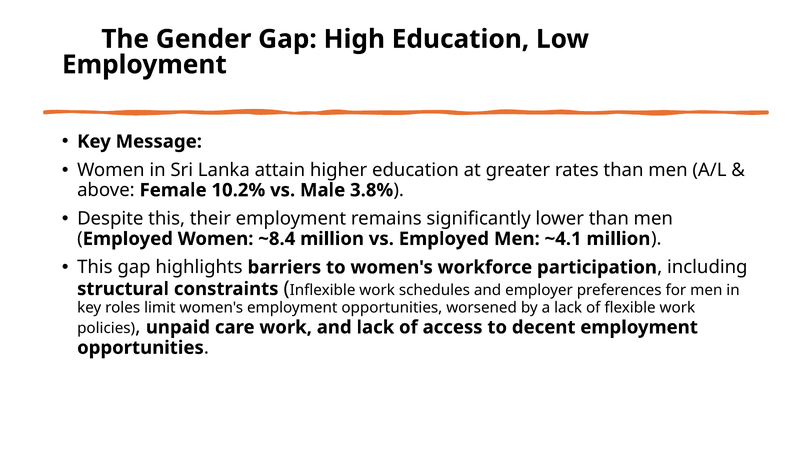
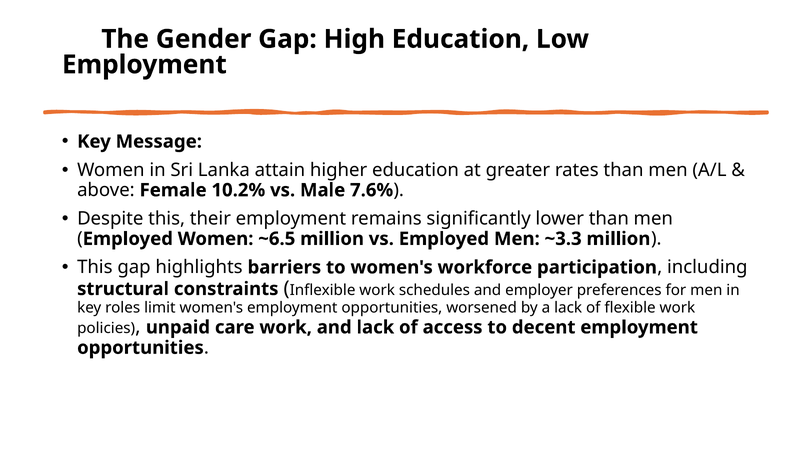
3.8%: 3.8% -> 7.6% (372, 190)
~8.4: ~8.4 -> ~6.5 (277, 239)
~4.1: ~4.1 -> ~3.3 (563, 239)
